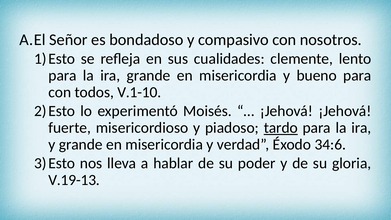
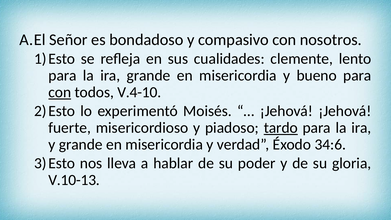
con underline: none -> present (60, 92)
V.1-10: V.1-10 -> V.4-10 (139, 92)
V.19-13: V.19-13 -> V.10-13 (74, 180)
